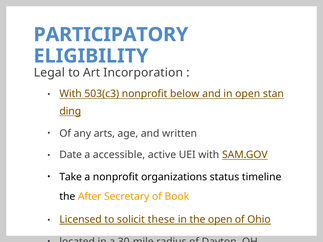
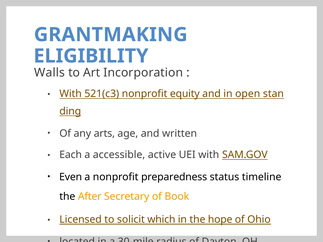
PARTICIPATORY: PARTICIPATORY -> GRANTMAKING (111, 35)
Legal: Legal -> Walls (50, 73)
503(c3: 503(c3 -> 521(c3 (102, 94)
below: below -> equity (185, 94)
Date: Date -> Each (71, 155)
Take: Take -> Even (71, 177)
organizations: organizations -> preparedness (174, 177)
these: these -> which (161, 220)
the open: open -> hope (220, 220)
